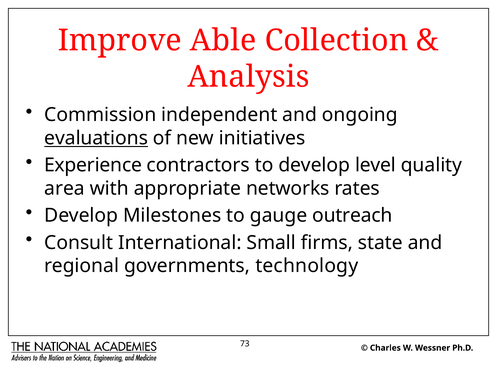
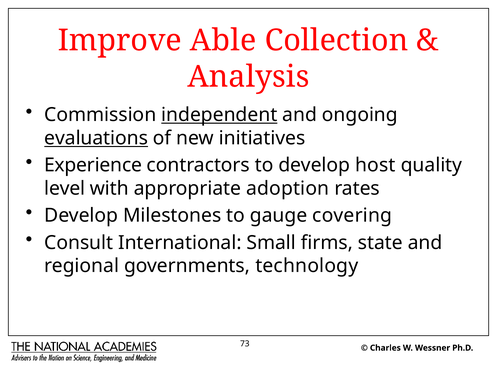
independent underline: none -> present (219, 115)
level: level -> host (375, 165)
area: area -> level (65, 188)
networks: networks -> adoption (288, 188)
outreach: outreach -> covering (352, 215)
